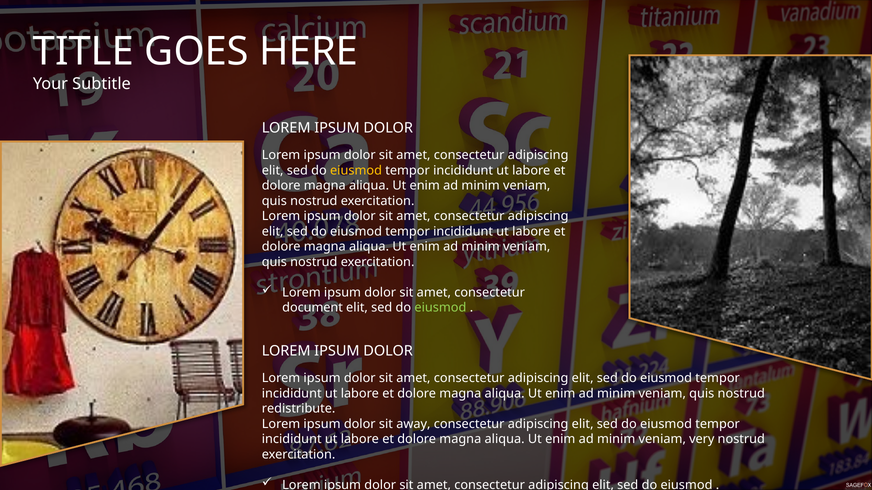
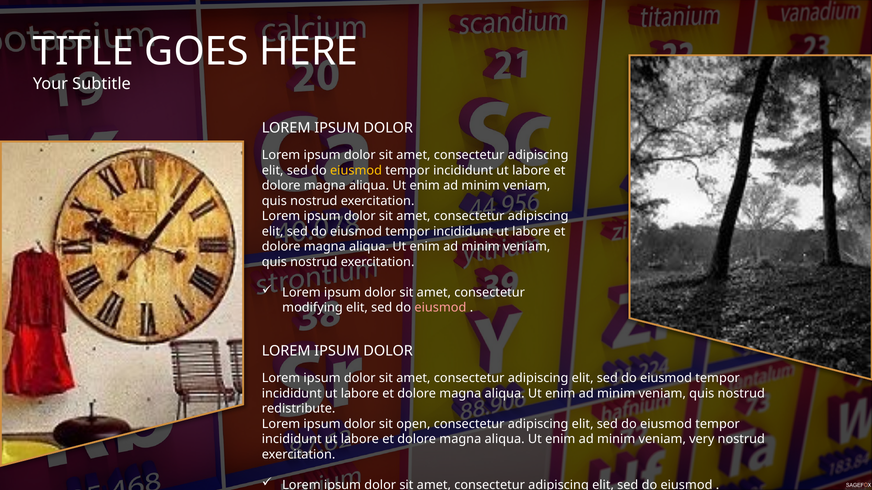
document: document -> modifying (313, 308)
eiusmod colour: light green -> pink (440, 308)
away: away -> open (413, 424)
